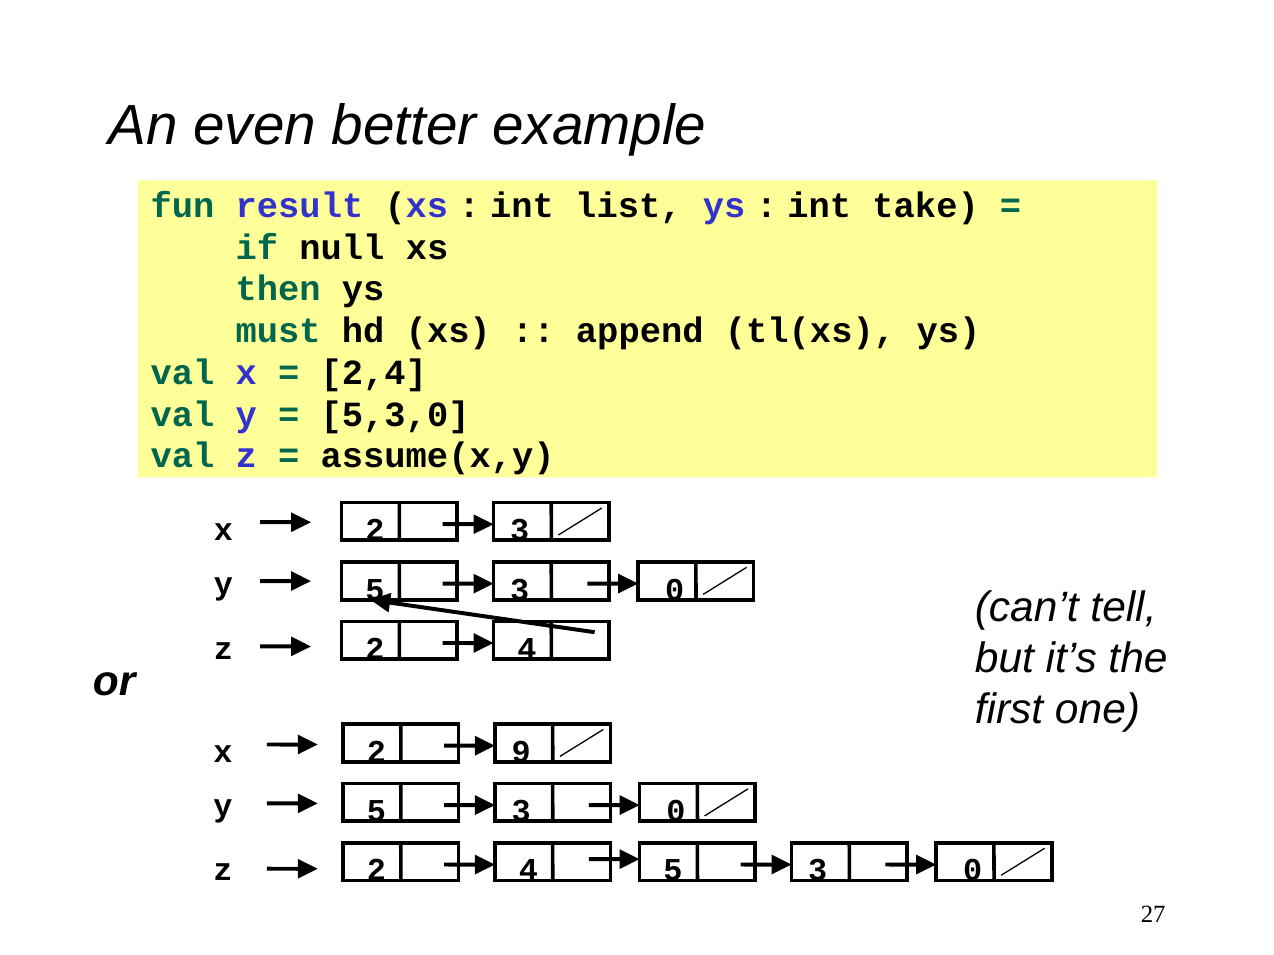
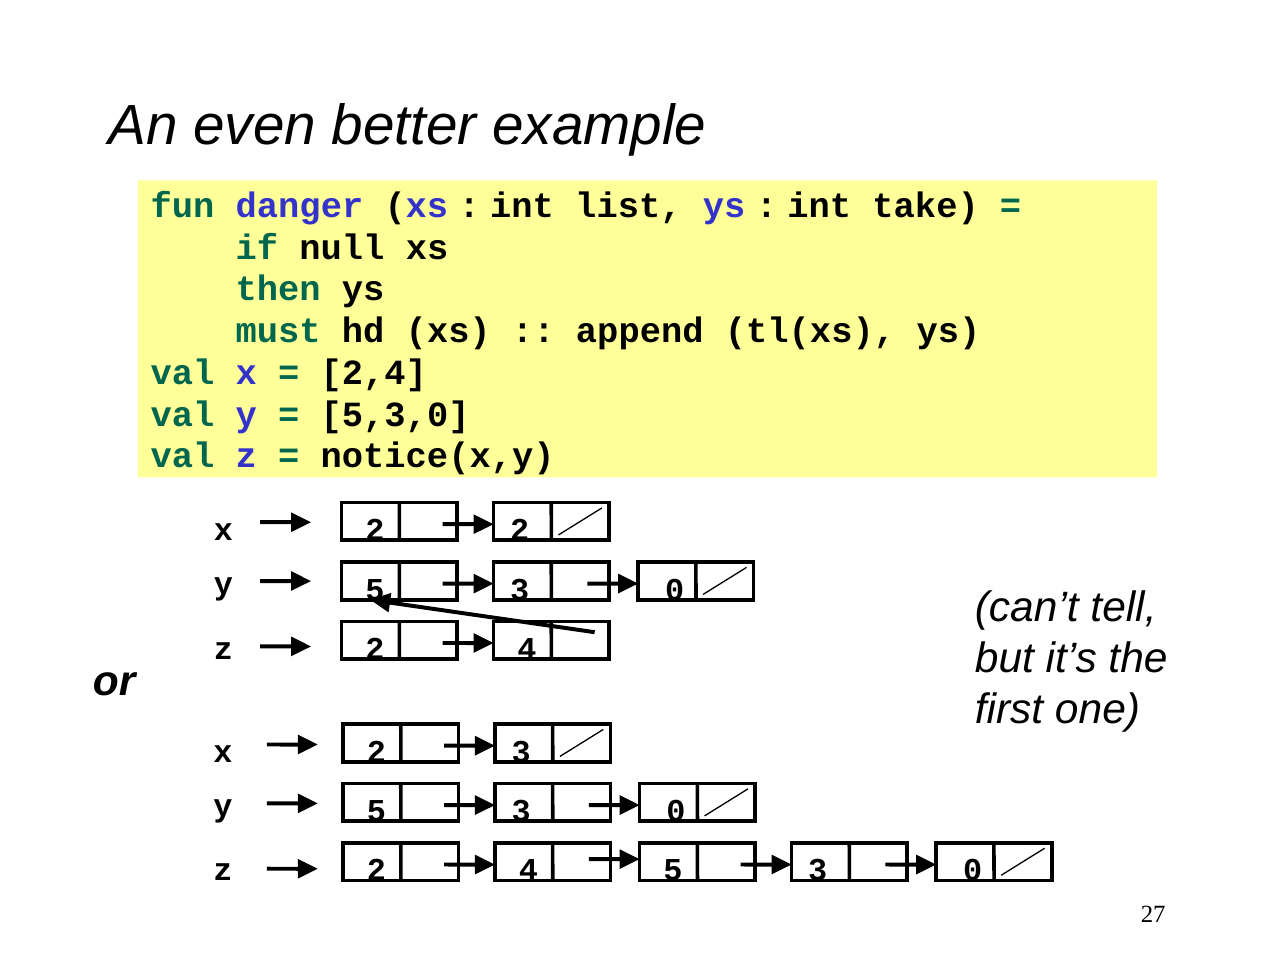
result: result -> danger (299, 206)
assume(x,y: assume(x,y -> notice(x,y (438, 456)
2 3: 3 -> 2 (520, 530)
2 9: 9 -> 3 (521, 752)
